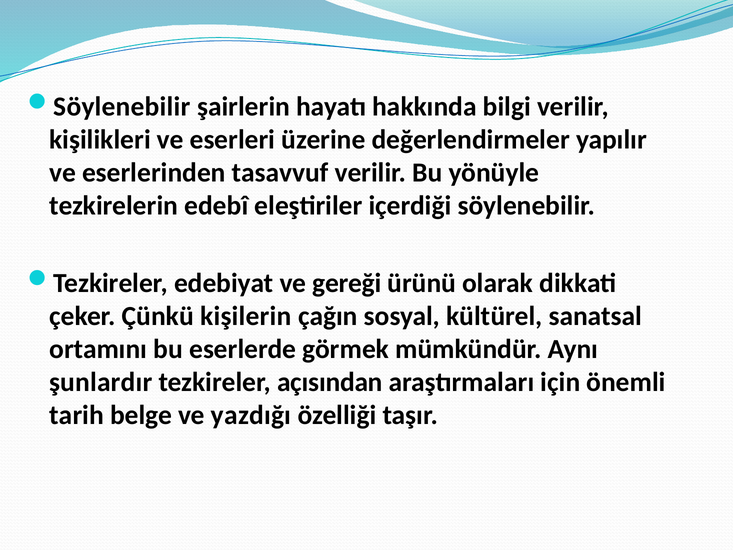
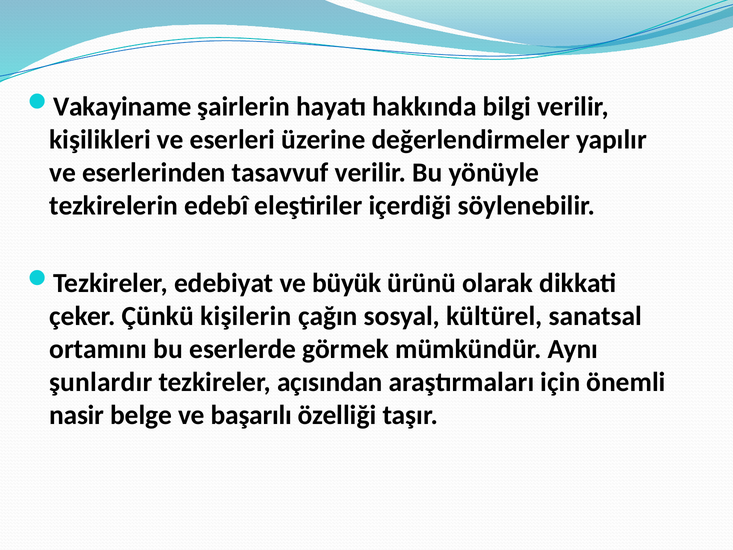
Söylenebilir: Söylenebilir -> Vakayiname (122, 106)
gereği: gereği -> büyük (347, 283)
tarih: tarih -> nasir (77, 415)
yazdığı: yazdığı -> başarılı (251, 415)
